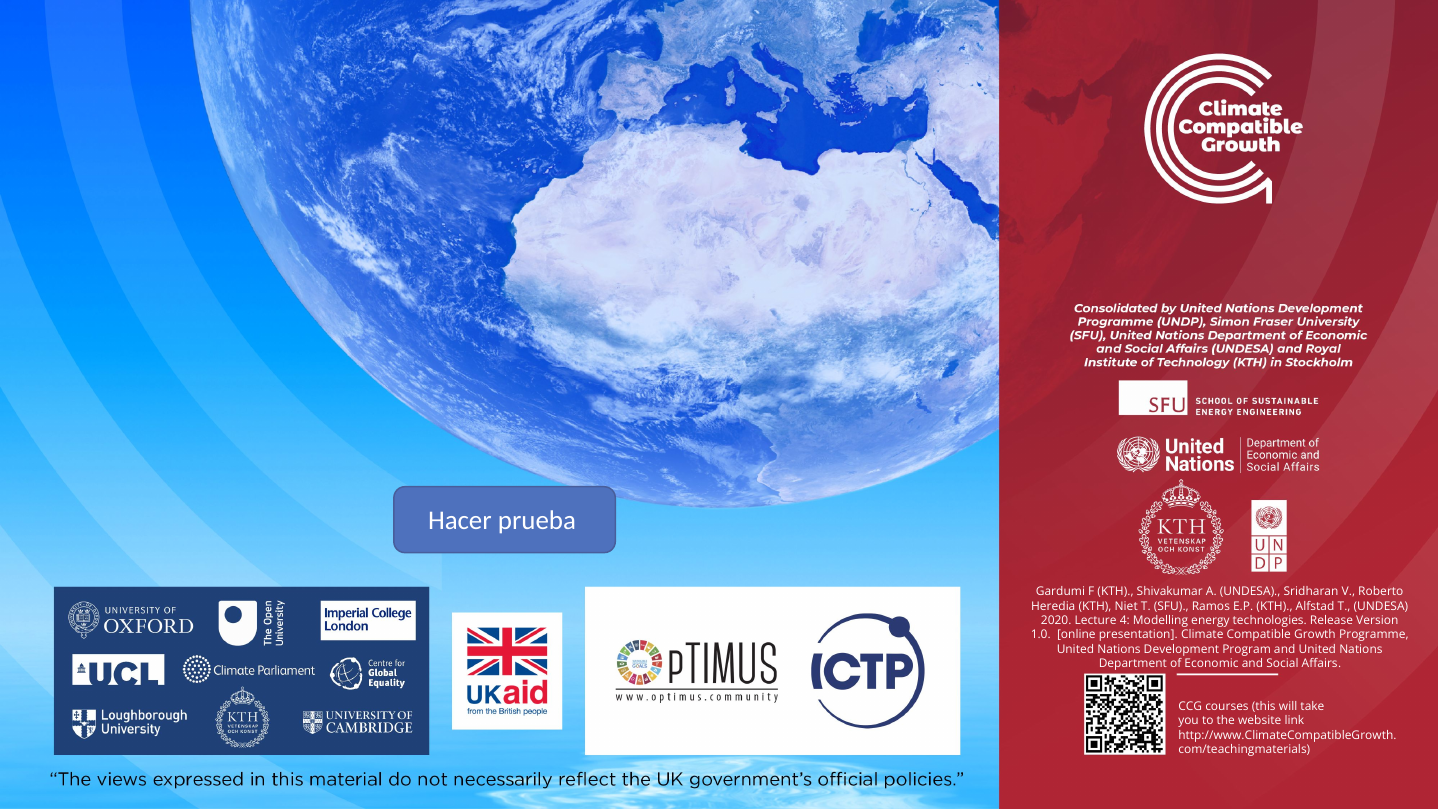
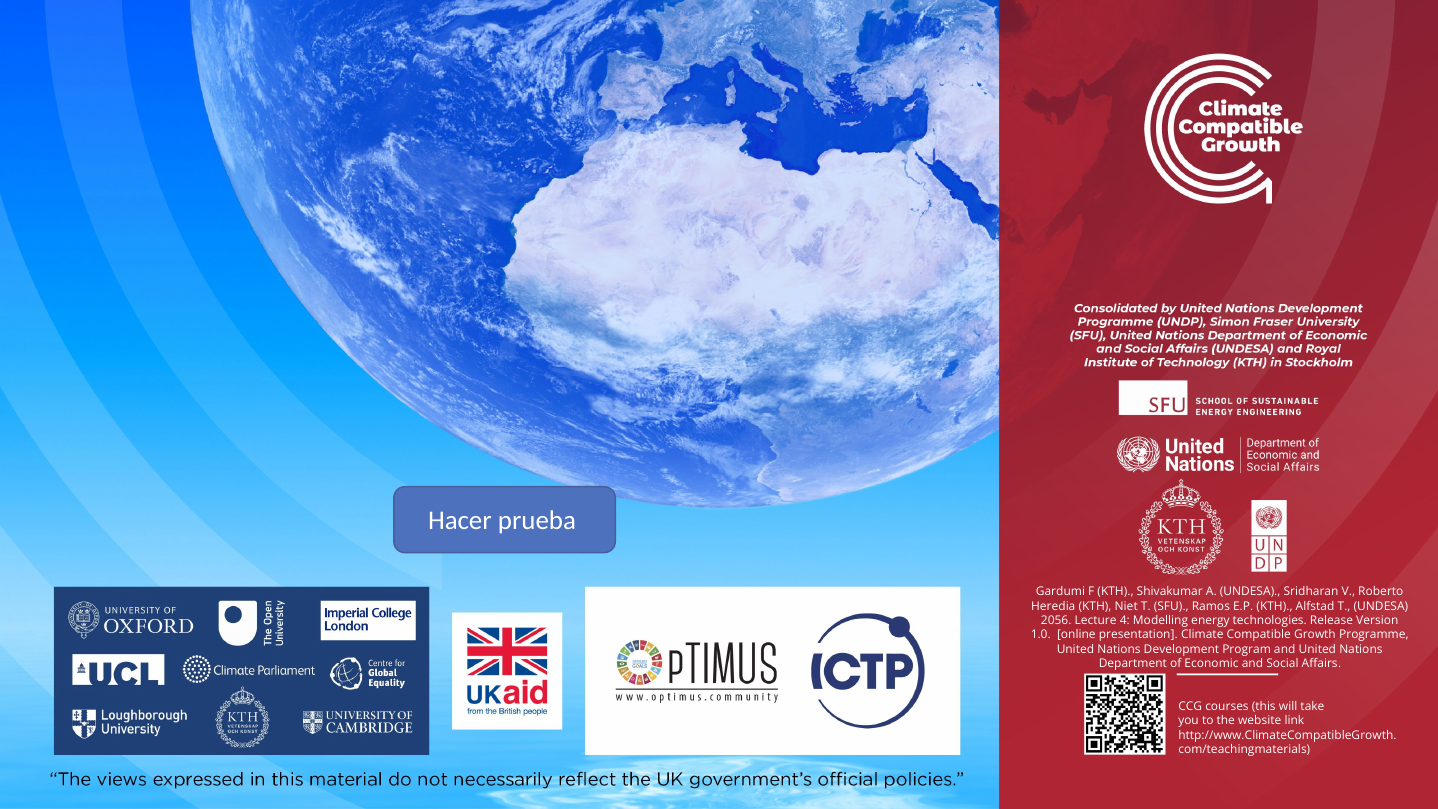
2020: 2020 -> 2056 (1056, 620)
